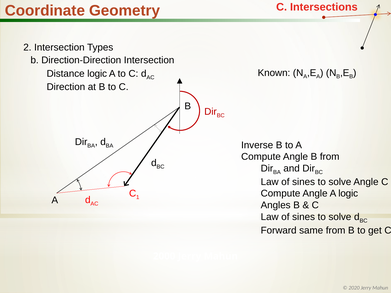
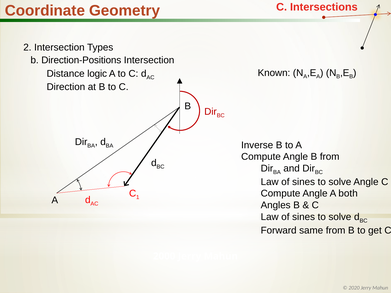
Direction-Direction: Direction-Direction -> Direction-Positions (81, 60)
A logic: logic -> both (348, 194)
